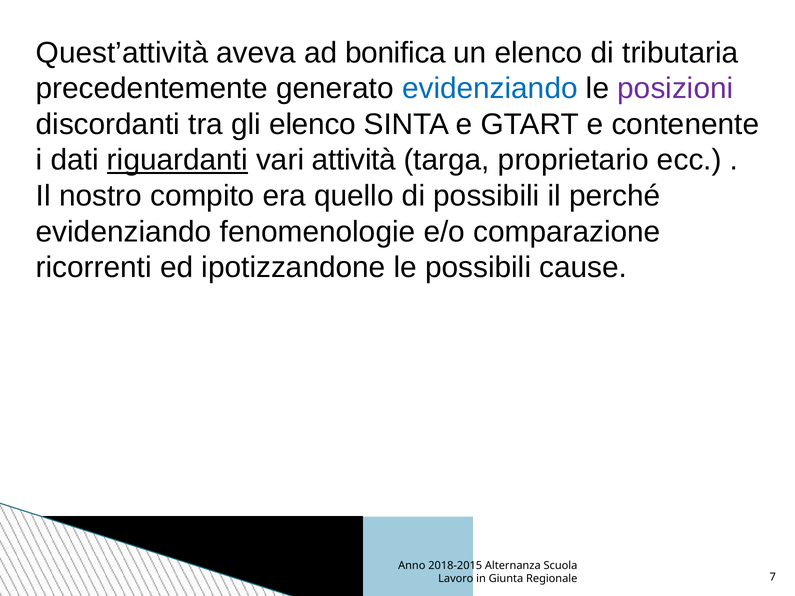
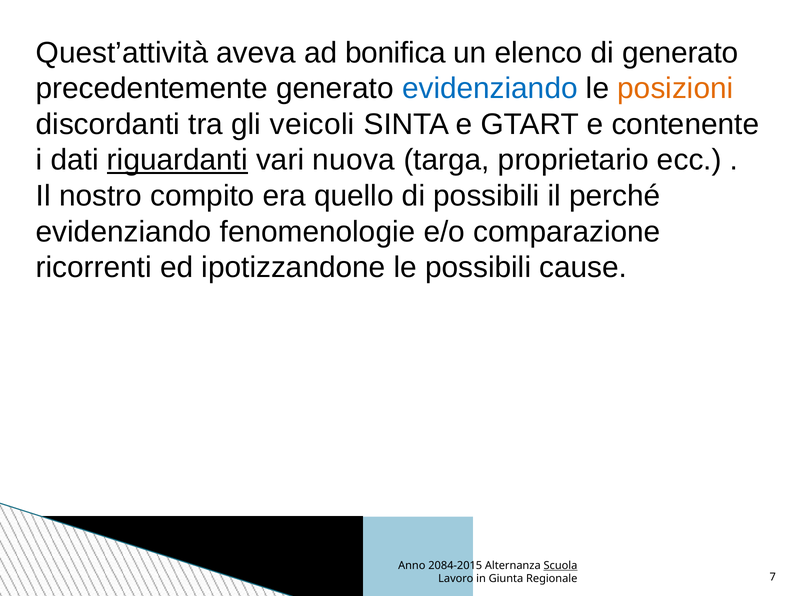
di tributaria: tributaria -> generato (680, 53)
posizioni colour: purple -> orange (675, 89)
gli elenco: elenco -> veicoli (312, 124)
attività: attività -> nuova (354, 160)
2018-2015: 2018-2015 -> 2084-2015 (455, 566)
Scuola underline: none -> present (560, 566)
